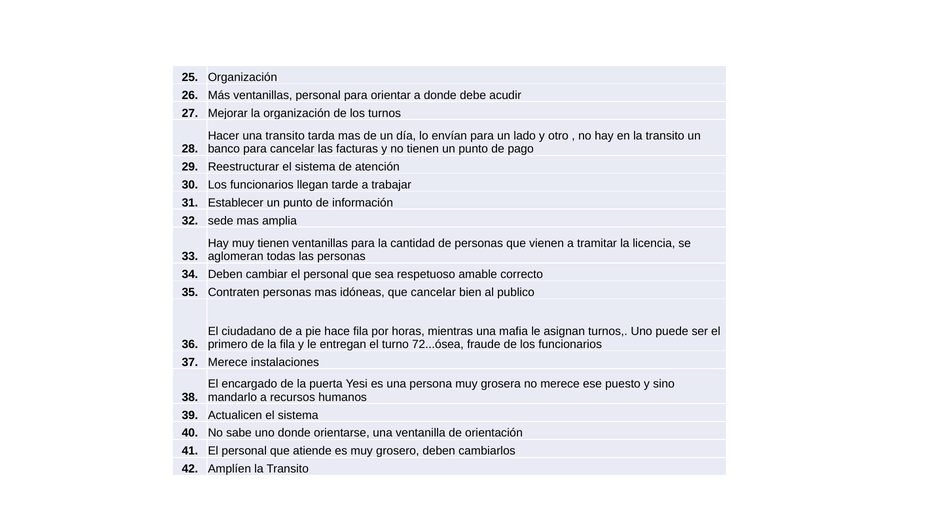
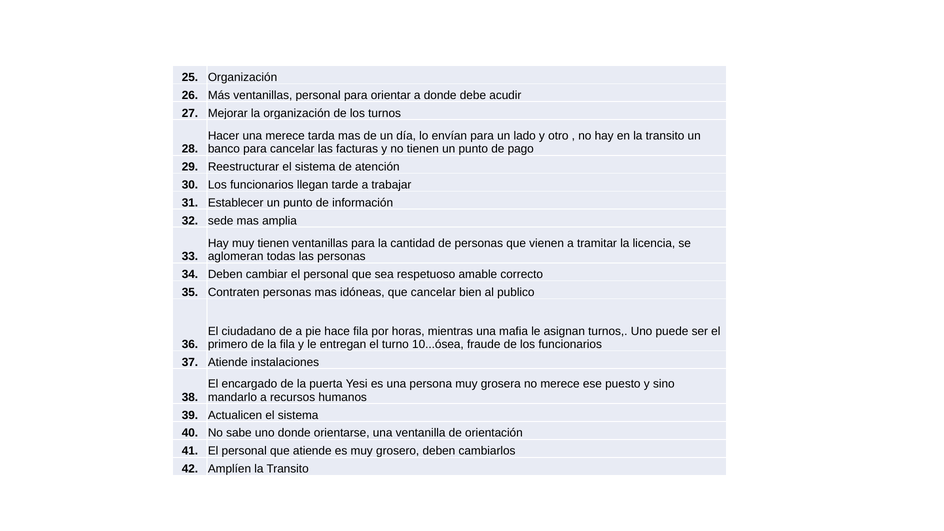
una transito: transito -> merece (285, 136)
72...ósea: 72...ósea -> 10...ósea (438, 344)
37 Merece: Merece -> Atiende (228, 362)
